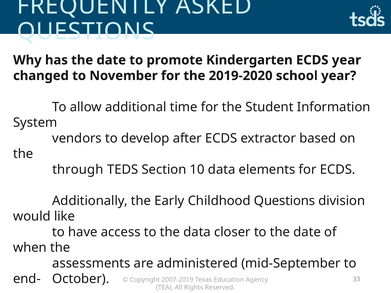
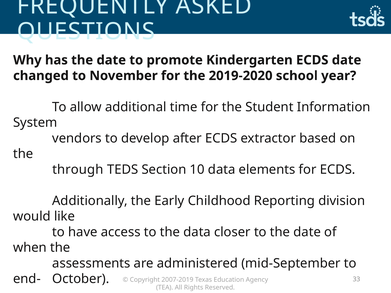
ECDS year: year -> date (347, 60)
Childhood Questions: Questions -> Reporting (284, 201)
